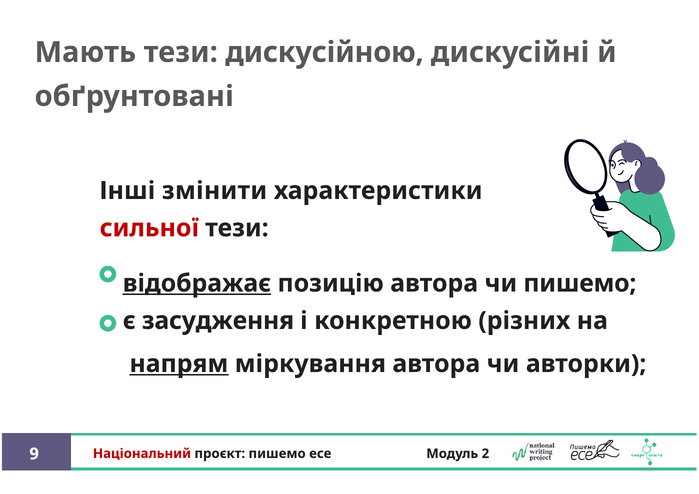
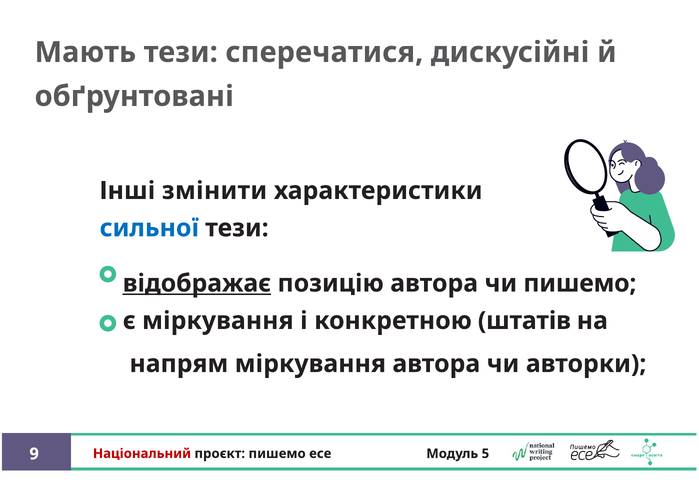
дискусійною: дискусійною -> сперечатися (324, 52)
сильної colour: red -> blue (149, 228)
є засудження: засудження -> міркування (218, 321)
різних: різних -> штатів (524, 321)
напрям underline: present -> none (179, 364)
2: 2 -> 5 (485, 454)
